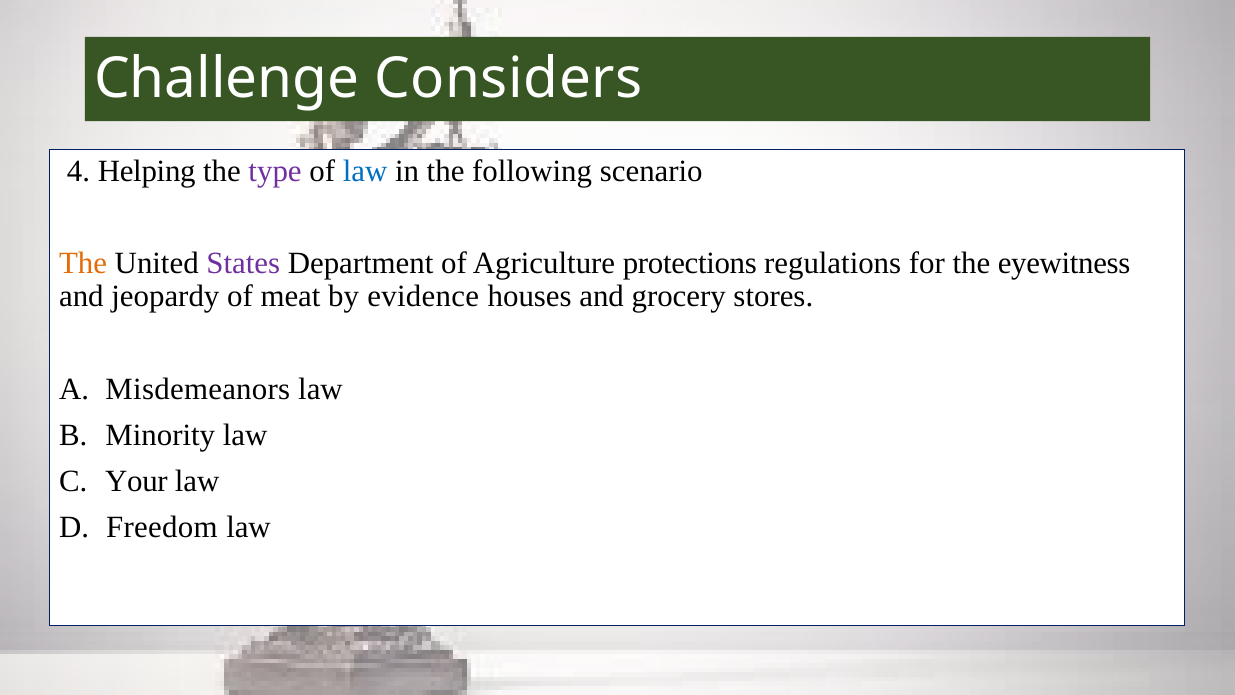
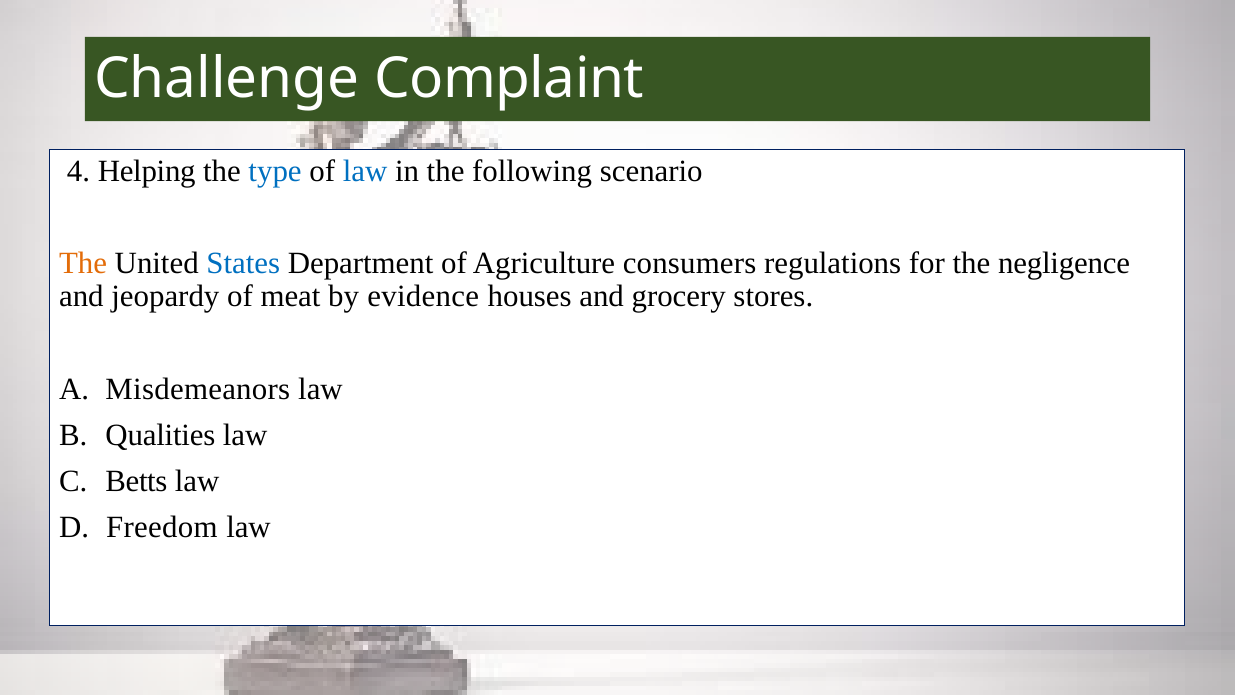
Considers: Considers -> Complaint (509, 79)
type colour: purple -> blue (275, 171)
States colour: purple -> blue (243, 263)
protections: protections -> consumers (690, 263)
eyewitness: eyewitness -> negligence (1064, 263)
Minority: Minority -> Qualities (160, 435)
Your: Your -> Betts (136, 481)
